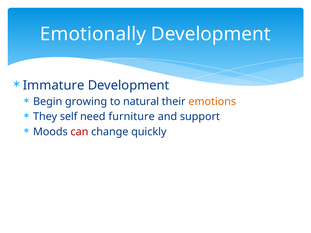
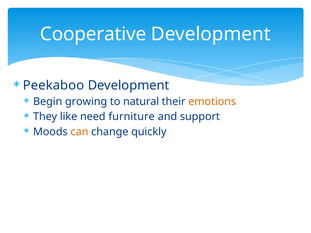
Emotionally: Emotionally -> Cooperative (93, 34)
Immature: Immature -> Peekaboo (54, 85)
self: self -> like (69, 117)
can colour: red -> orange (79, 132)
